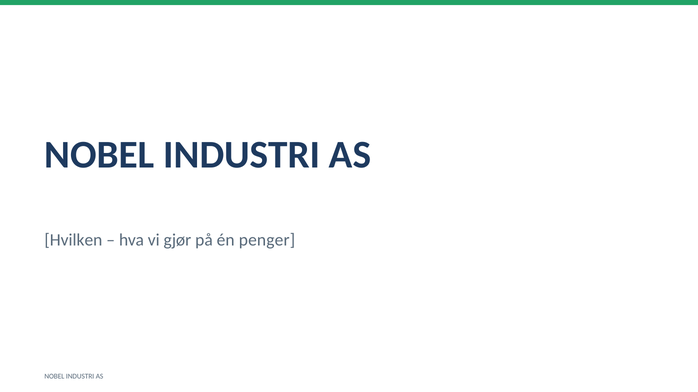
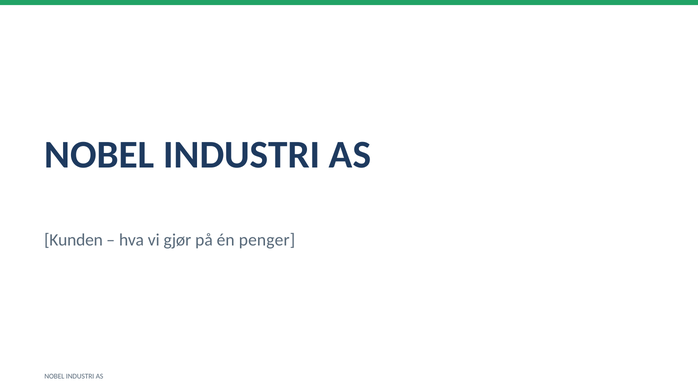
Hvilken: Hvilken -> Kunden (74, 240)
